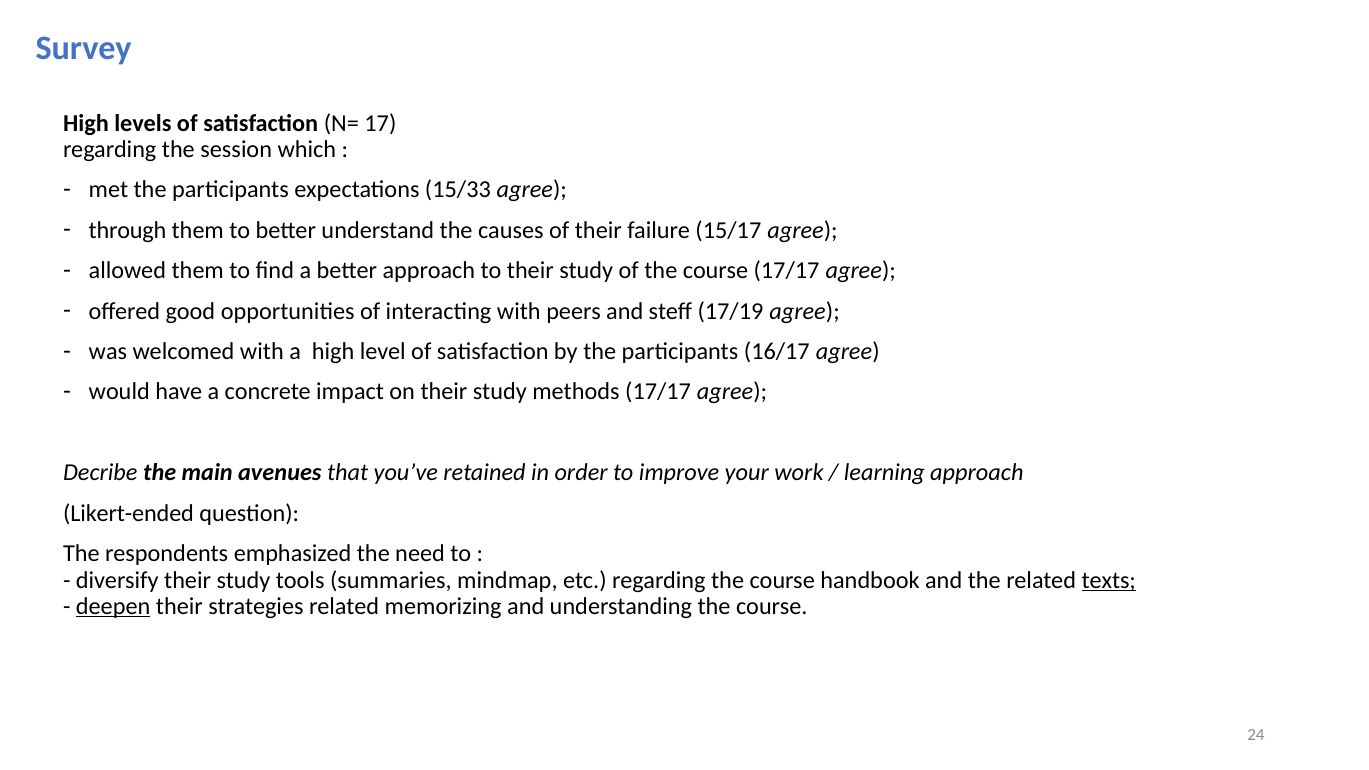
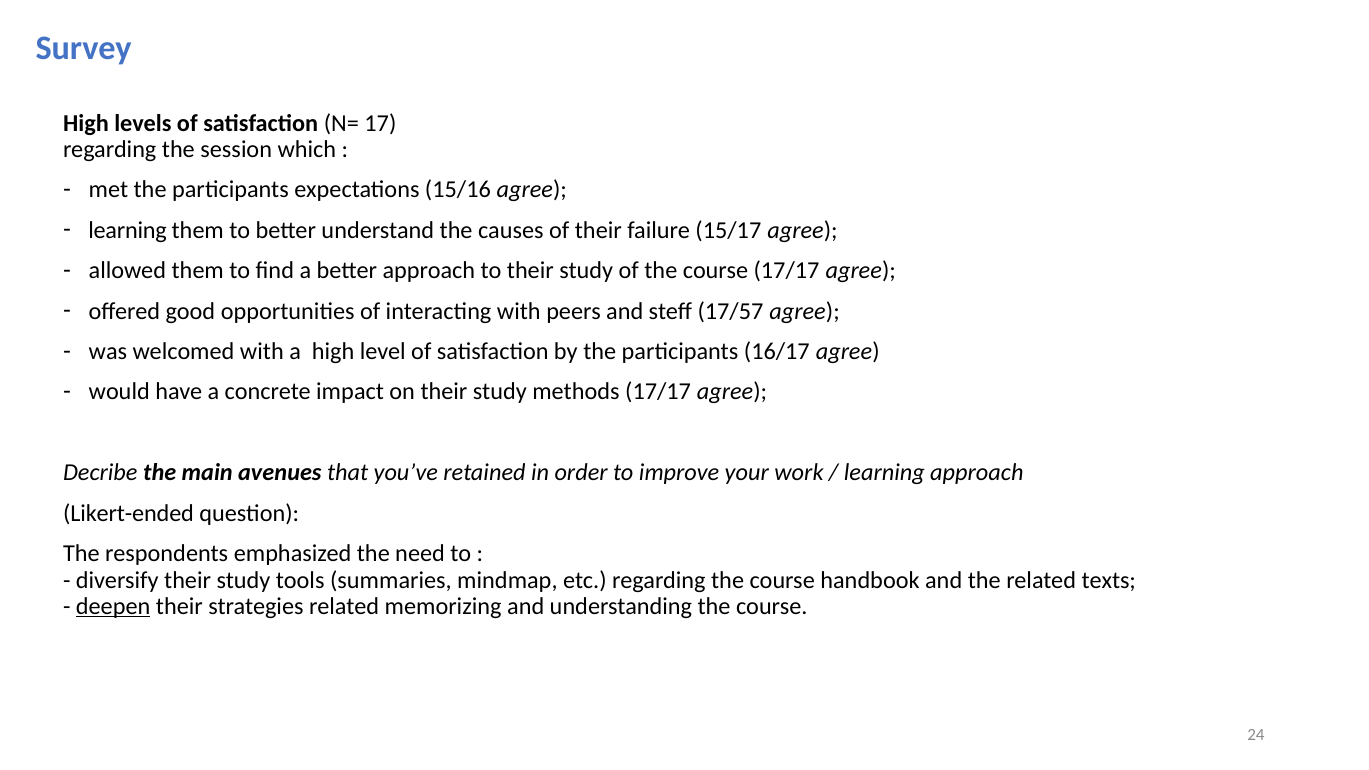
15/33: 15/33 -> 15/16 (458, 190)
through: through -> learning (128, 230)
17/19: 17/19 -> 17/57 (730, 311)
texts underline: present -> none (1109, 580)
